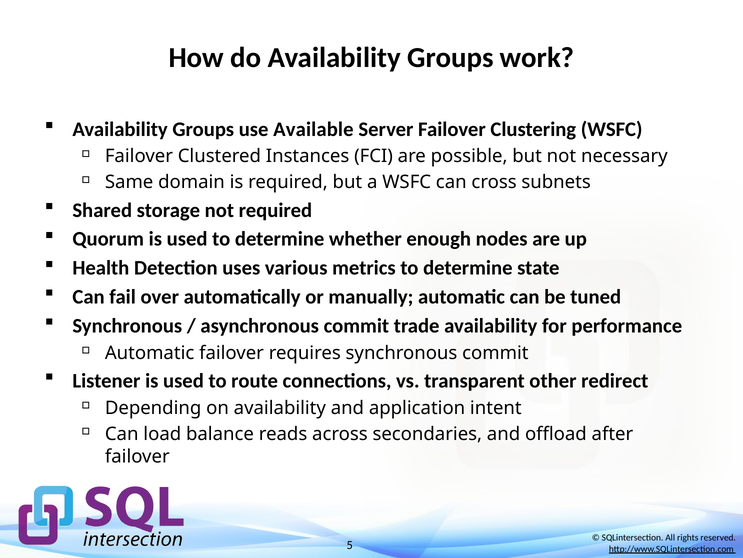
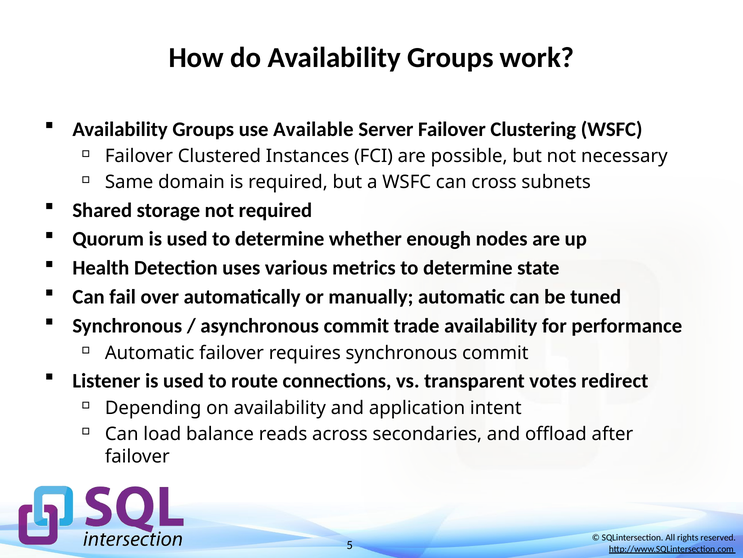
other: other -> votes (553, 380)
